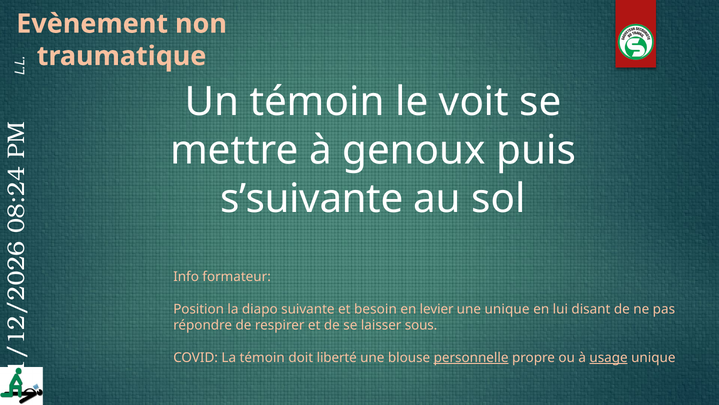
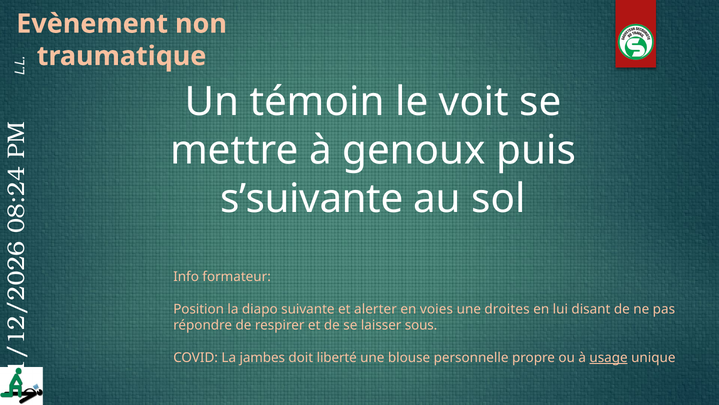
besoin: besoin -> alerter (375, 309)
levier: levier -> voies (436, 309)
une unique: unique -> droites (507, 309)
La témoin: témoin -> jambes (262, 357)
personnelle underline: present -> none (471, 357)
